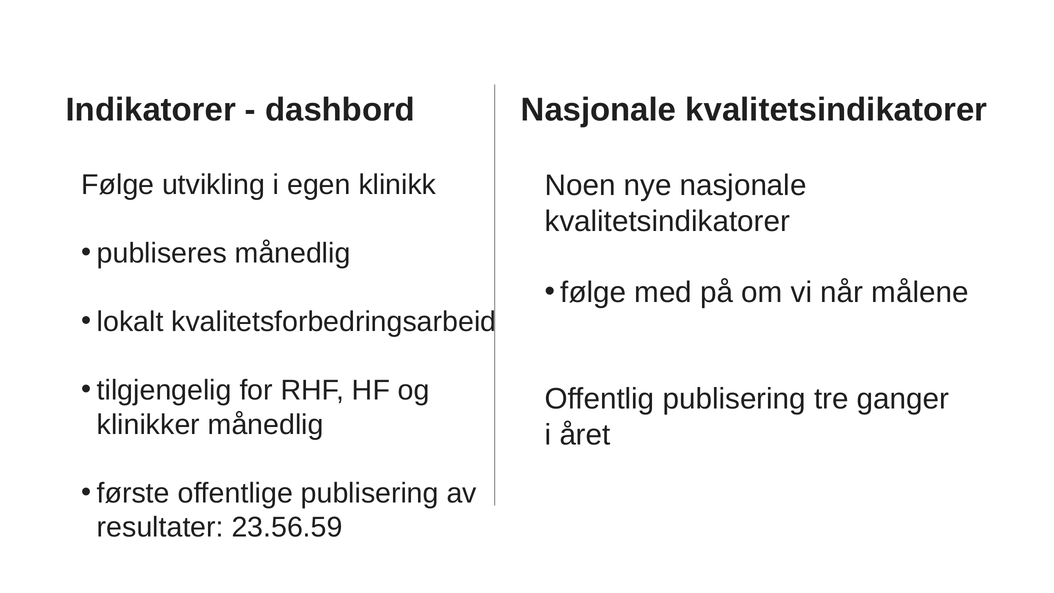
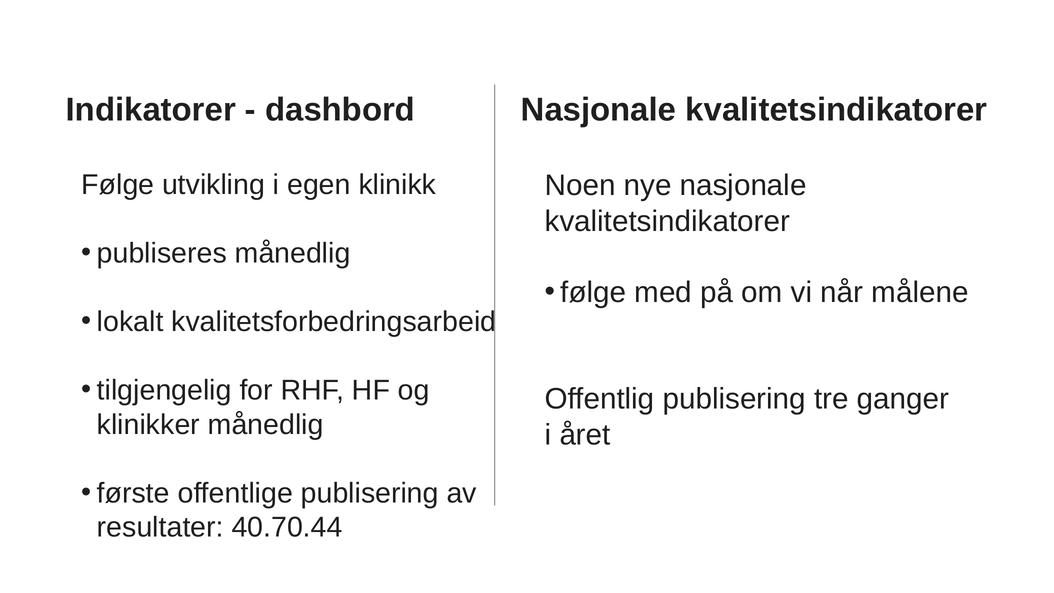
23.56.59: 23.56.59 -> 40.70.44 (287, 527)
